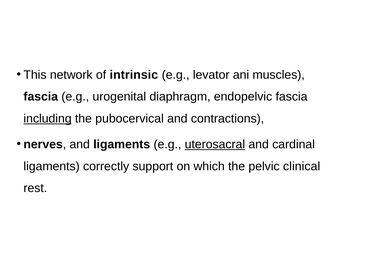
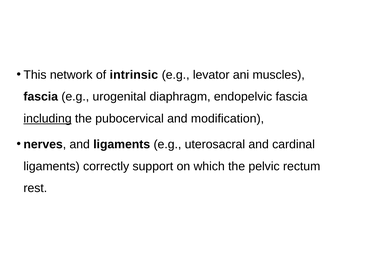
contractions: contractions -> modification (227, 119)
uterosacral underline: present -> none (215, 145)
clinical: clinical -> rectum (302, 167)
